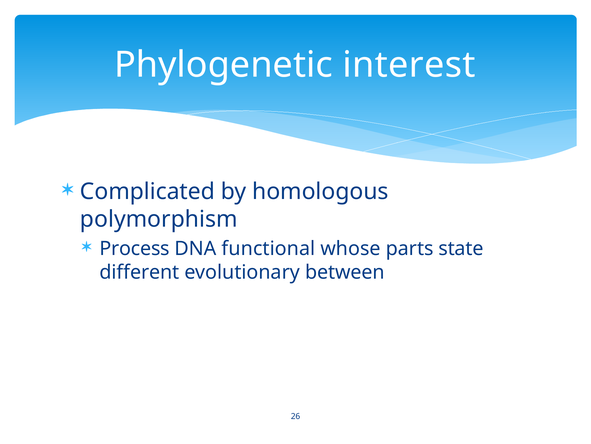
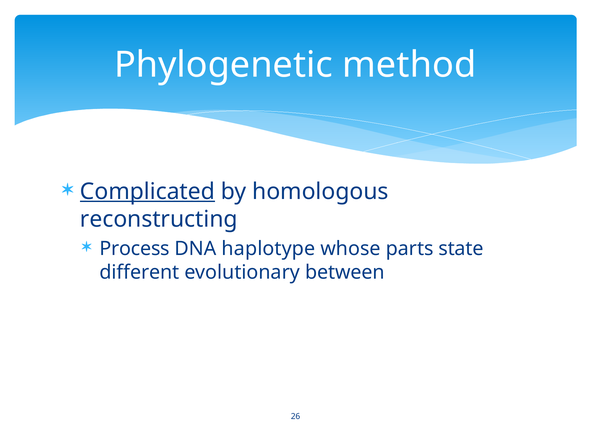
interest: interest -> method (409, 65)
Complicated underline: none -> present (147, 191)
polymorphism: polymorphism -> reconstructing (159, 219)
functional: functional -> haplotype (268, 248)
